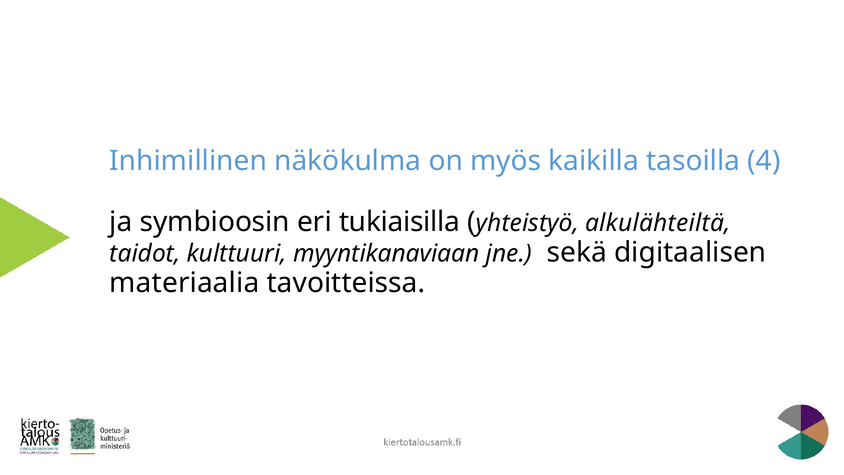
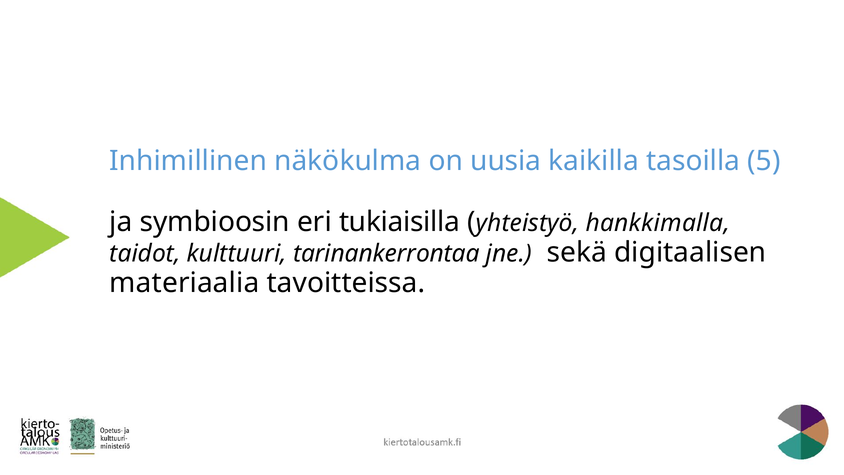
myös: myös -> uusia (506, 161)
4: 4 -> 5 (764, 161)
alkulähteiltä: alkulähteiltä -> hankkimalla (658, 223)
myyntikanaviaan: myyntikanaviaan -> tarinankerrontaa (386, 253)
